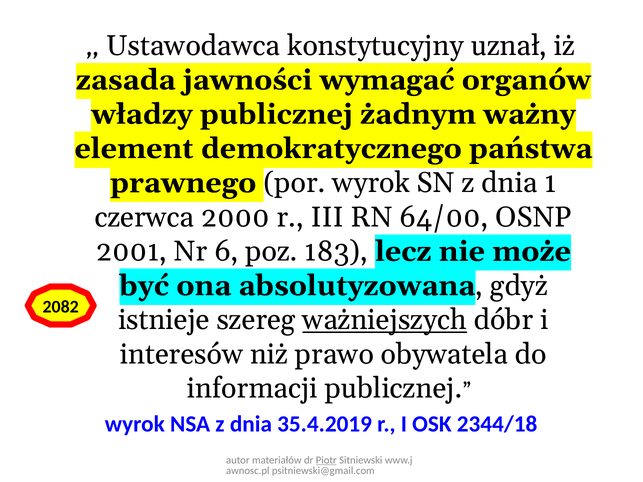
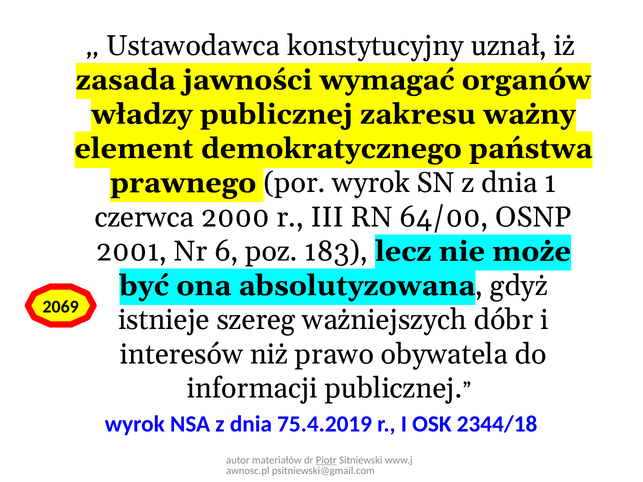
żadnym: żadnym -> zakresu (418, 114)
2082: 2082 -> 2069 (61, 307)
ważniejszych underline: present -> none (385, 320)
35.4.2019: 35.4.2019 -> 75.4.2019 (325, 424)
